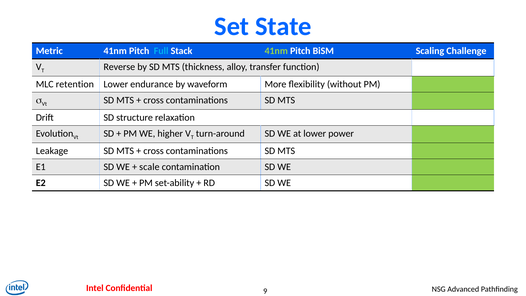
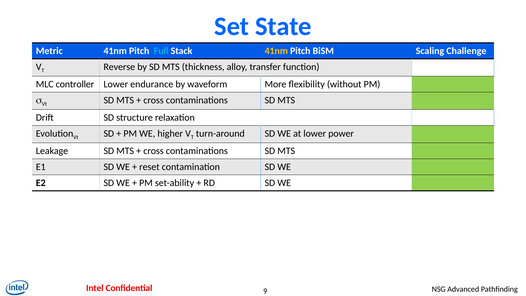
41nm colour: light green -> yellow (276, 51)
retention: retention -> controller (75, 84)
scale: scale -> reset (149, 167)
